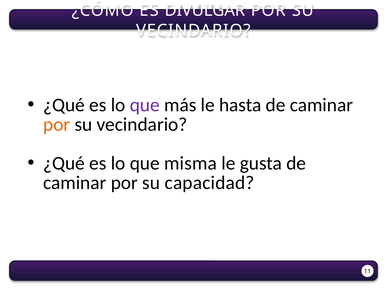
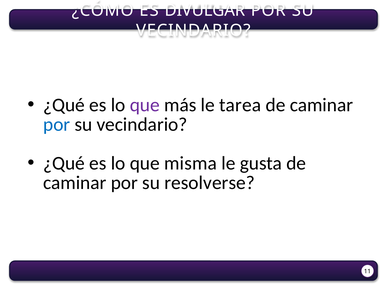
hasta: hasta -> tarea (240, 105)
por colour: orange -> blue (57, 125)
capacidad: capacidad -> resolverse (210, 183)
